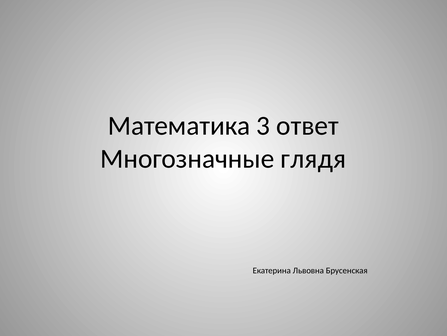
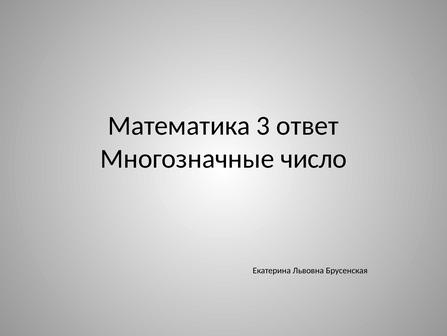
глядя: глядя -> число (314, 158)
